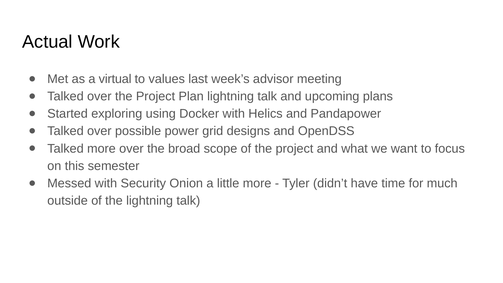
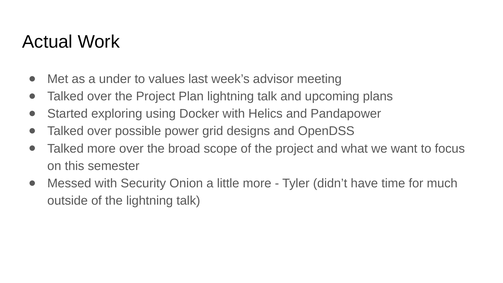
virtual: virtual -> under (115, 79)
